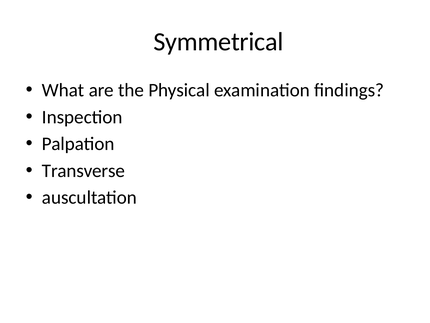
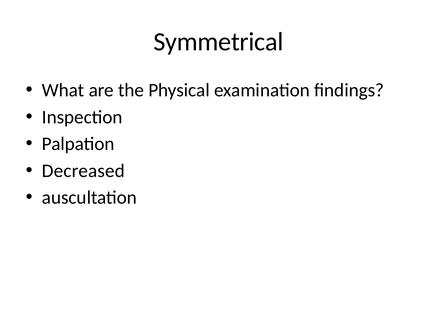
Transverse: Transverse -> Decreased (83, 171)
